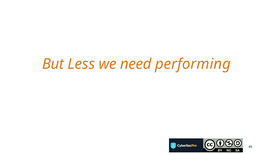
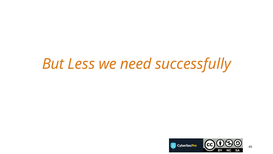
performing: performing -> successfully (193, 64)
